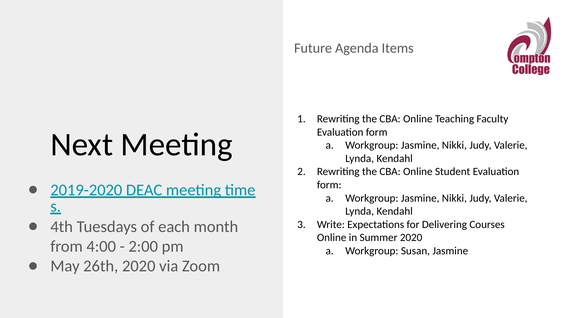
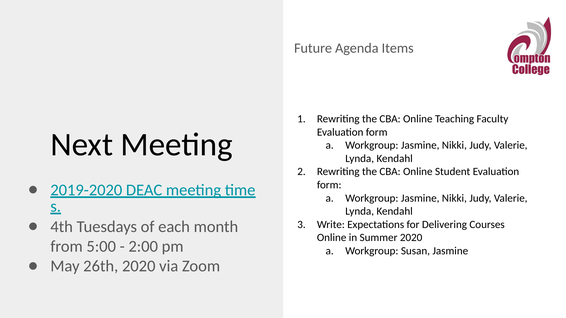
4:00: 4:00 -> 5:00 (101, 247)
